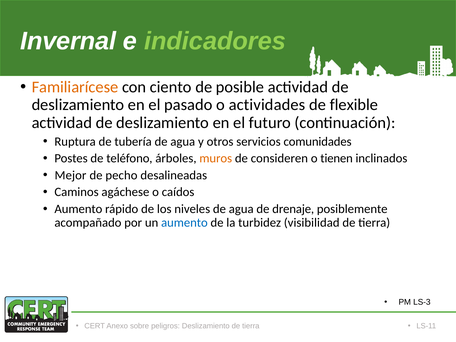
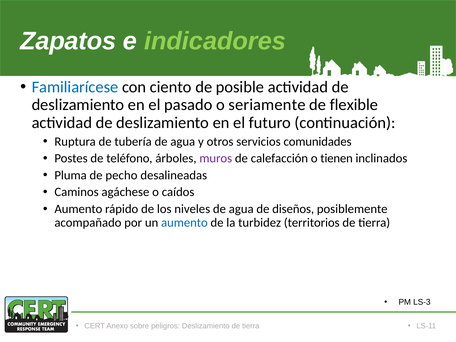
Invernal: Invernal -> Zapatos (68, 41)
Familiarícese colour: orange -> blue (75, 87)
actividades: actividades -> seriamente (267, 105)
muros colour: orange -> purple (216, 158)
consideren: consideren -> calefacción (279, 158)
Mejor: Mejor -> Pluma (71, 175)
drenaje: drenaje -> diseños (293, 209)
visibilidad: visibilidad -> territorios (312, 223)
